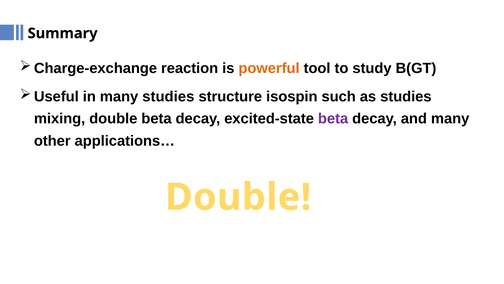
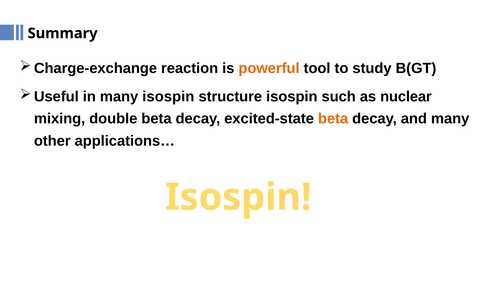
many studies: studies -> isospin (168, 97)
as studies: studies -> nuclear (406, 97)
beta colour: purple -> orange (333, 119)
Double: Double -> Isospin (238, 197)
